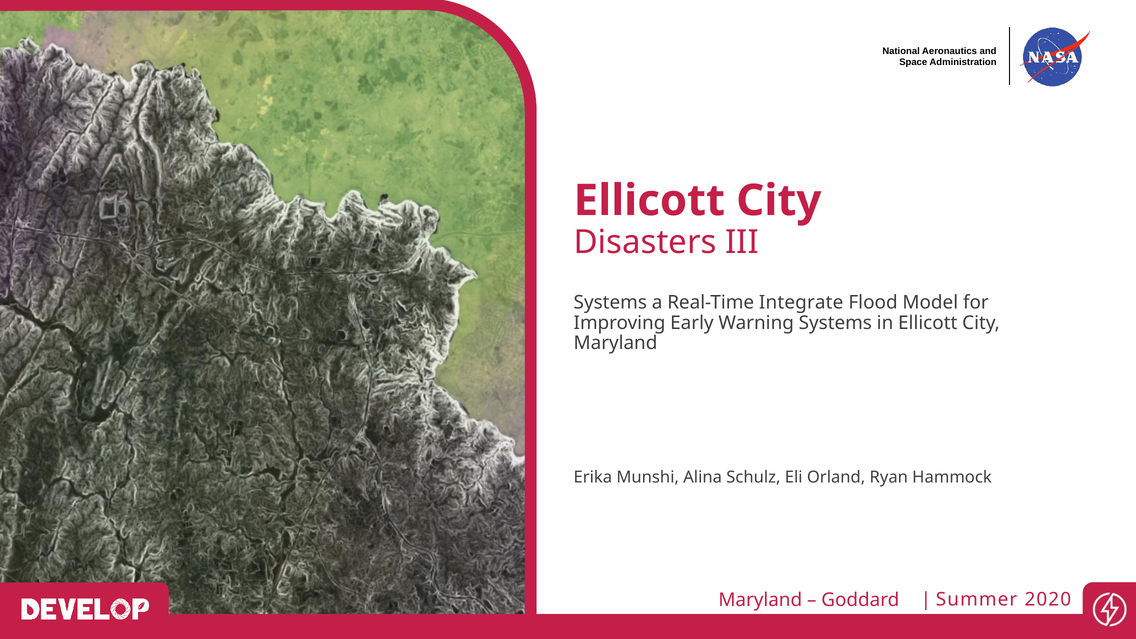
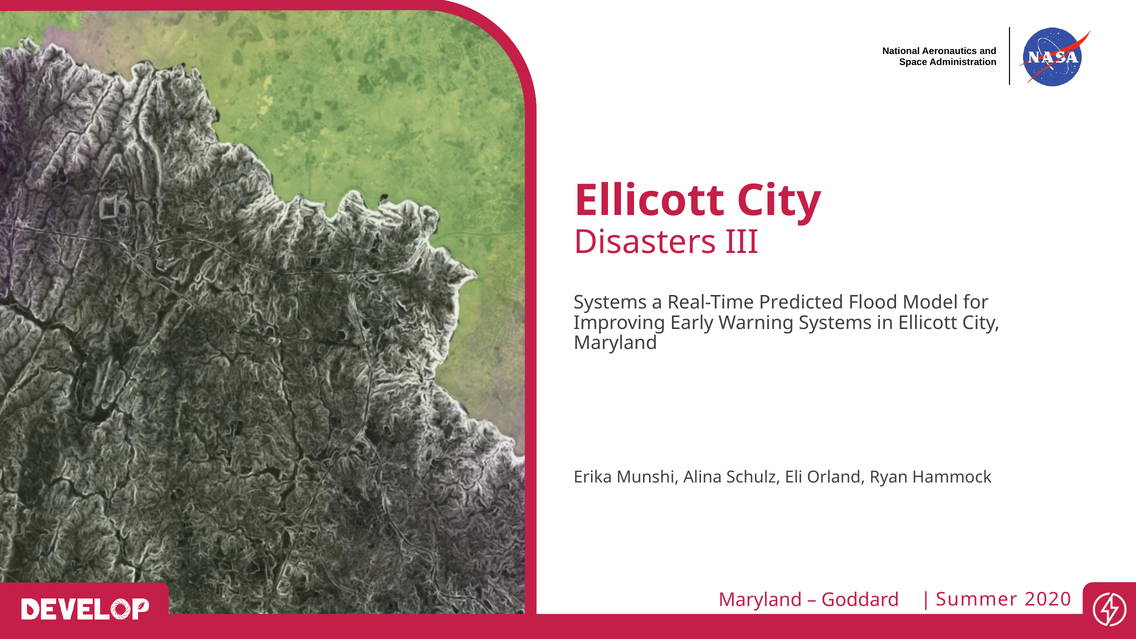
Integrate: Integrate -> Predicted (801, 302)
